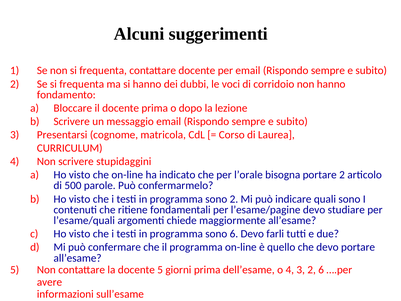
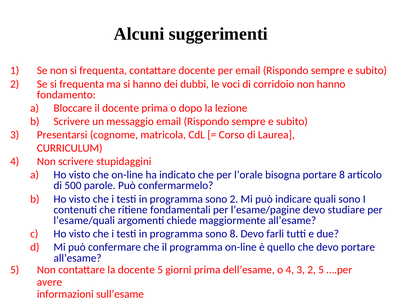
portare 2: 2 -> 8 (342, 175)
sono 6: 6 -> 8 (234, 234)
2 6: 6 -> 5 (321, 270)
